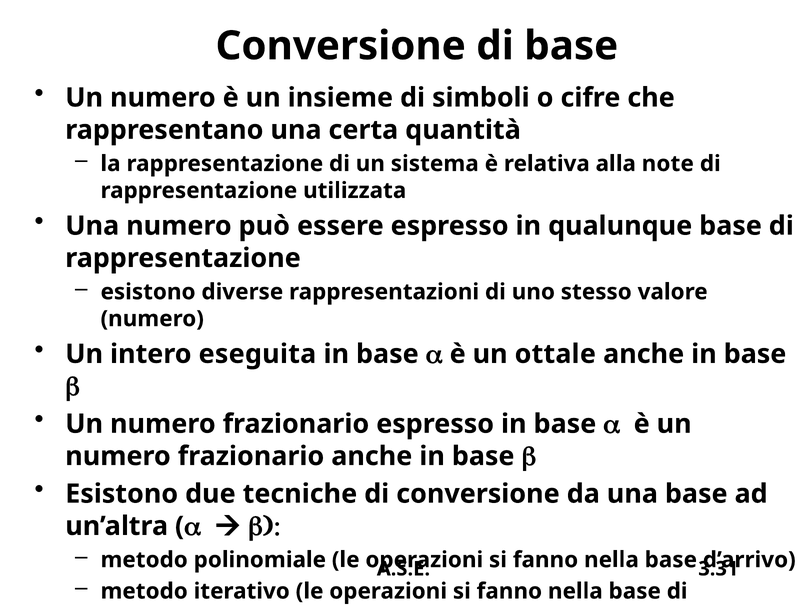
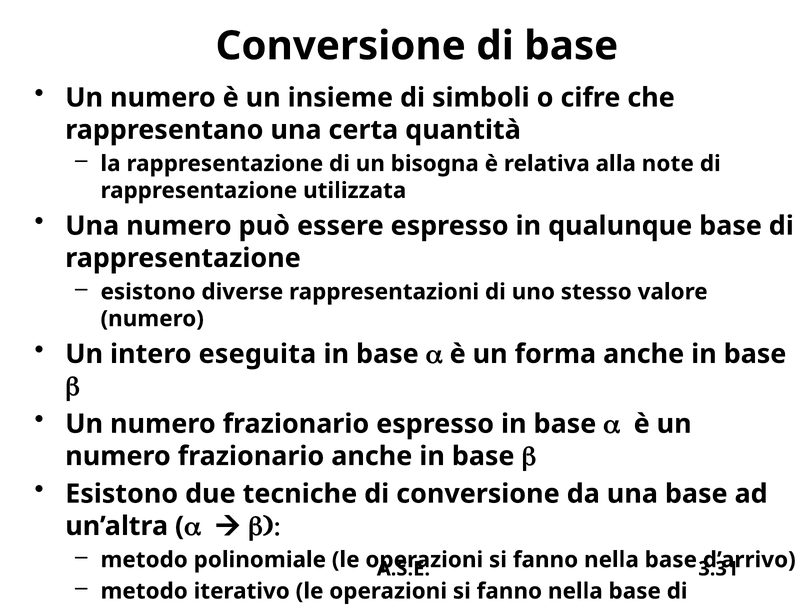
sistema: sistema -> bisogna (435, 164)
ottale: ottale -> forma (555, 354)
